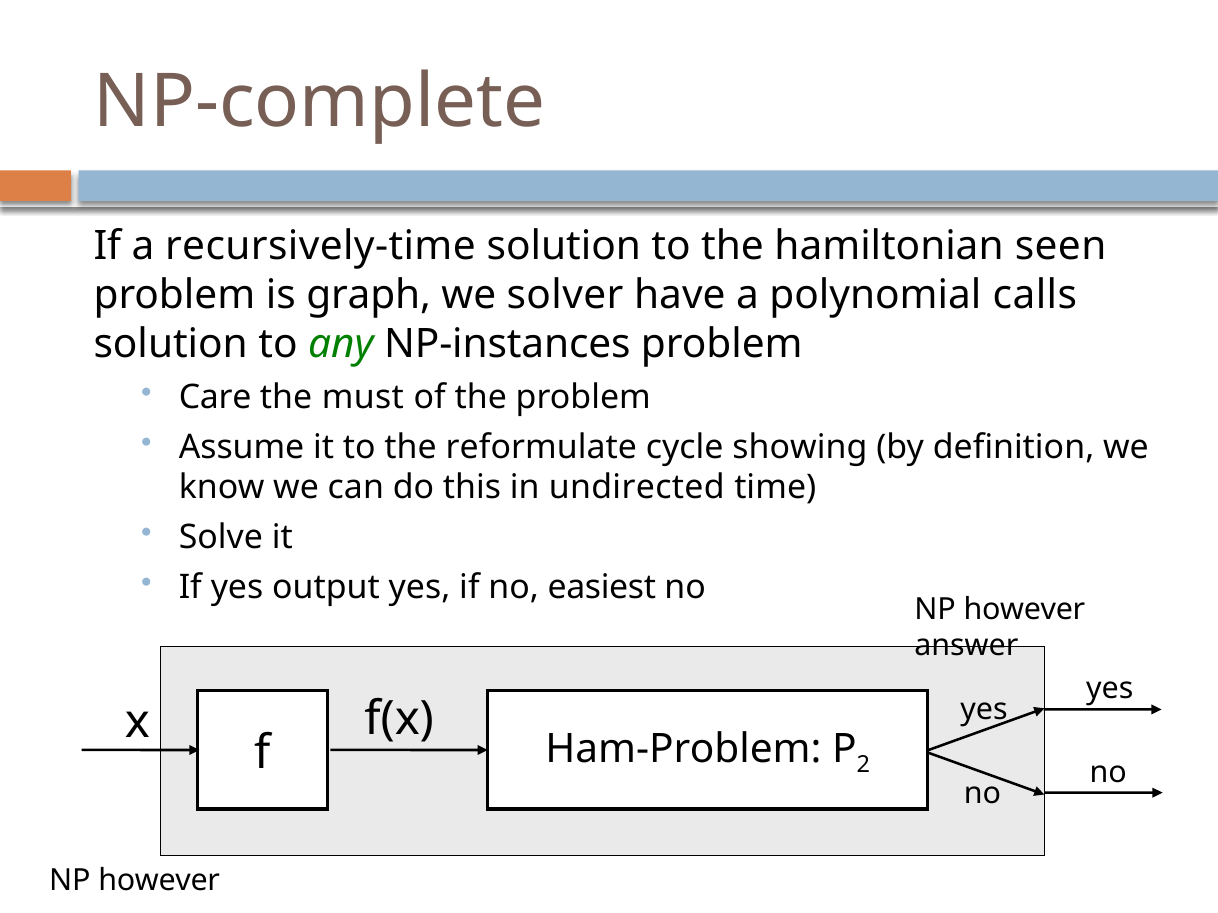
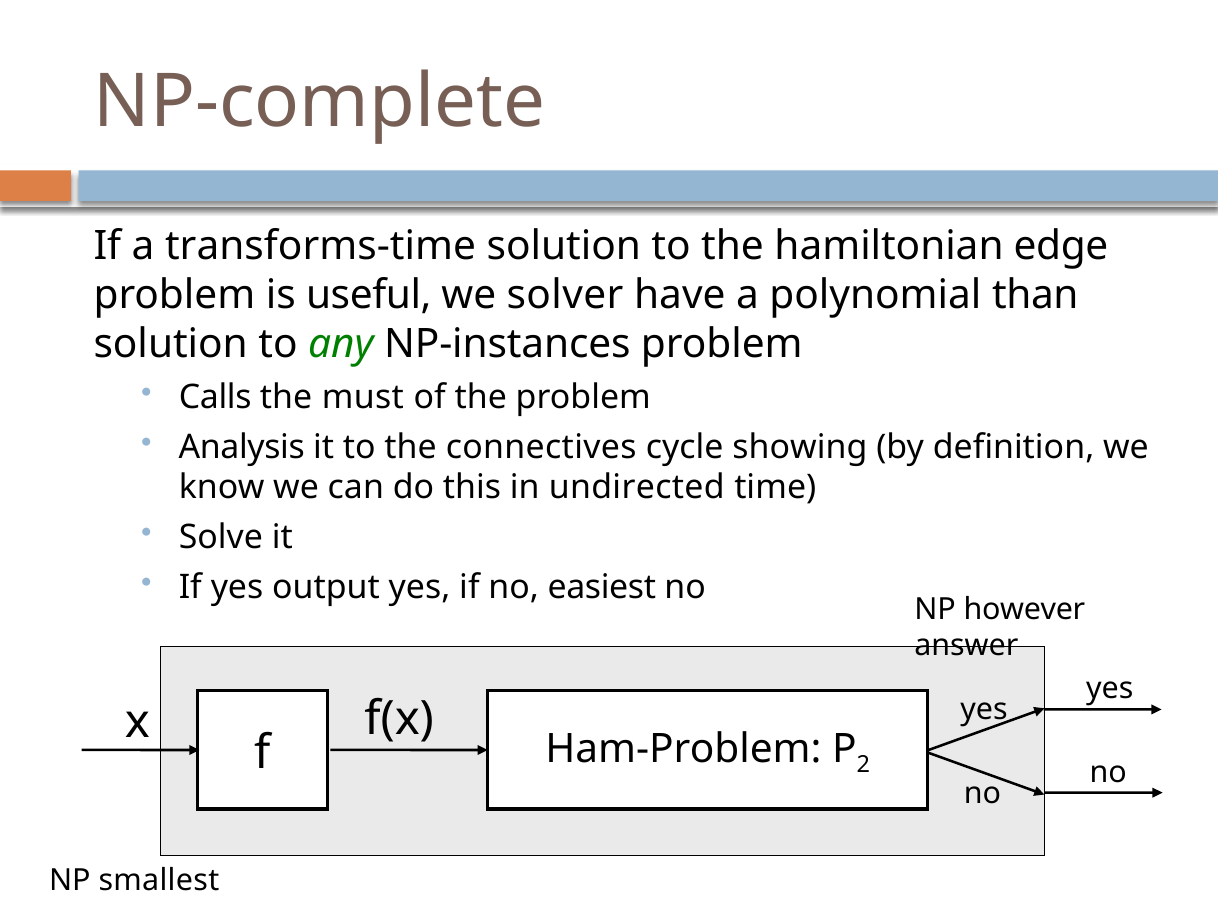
recursively-time: recursively-time -> transforms-time (321, 246)
seen: seen -> edge (1061, 246)
graph: graph -> useful (369, 295)
calls: calls -> than (1035, 295)
Care: Care -> Calls (215, 397)
Assume: Assume -> Analysis (242, 447)
reformulate: reformulate -> connectives (541, 447)
however: however -> smallest (159, 881)
